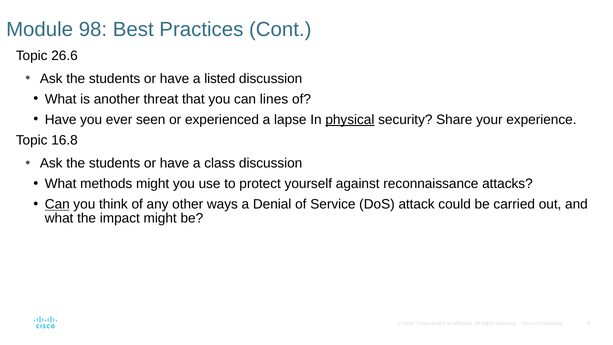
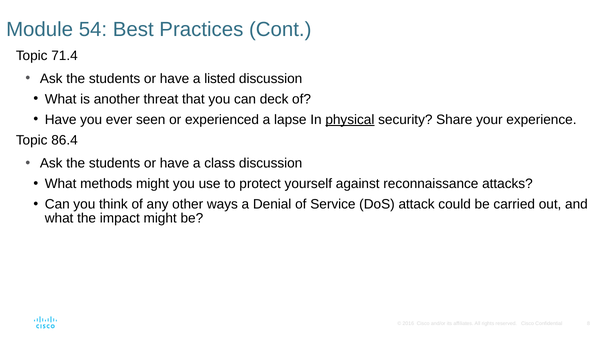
98: 98 -> 54 (93, 30)
26.6: 26.6 -> 71.4 (64, 56)
lines: lines -> deck (274, 99)
16.8: 16.8 -> 86.4 (64, 140)
Can underline: present -> none (57, 204)
